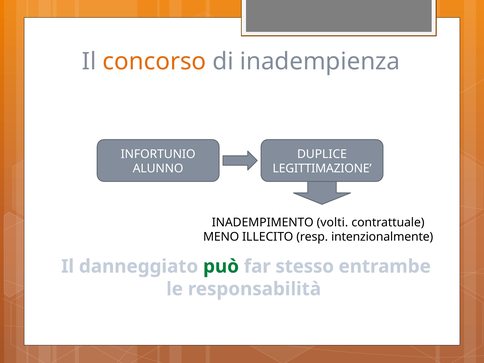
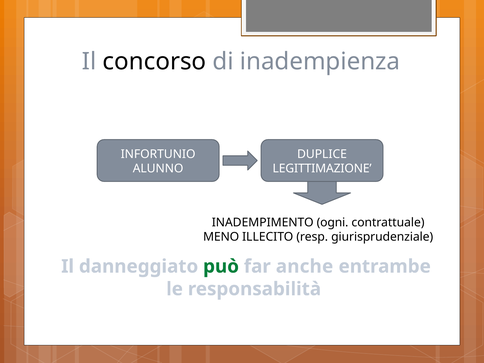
concorso colour: orange -> black (154, 62)
volti: volti -> ogni (333, 222)
intenzionalmente: intenzionalmente -> giurisprudenziale (382, 237)
stesso: stesso -> anche (305, 266)
